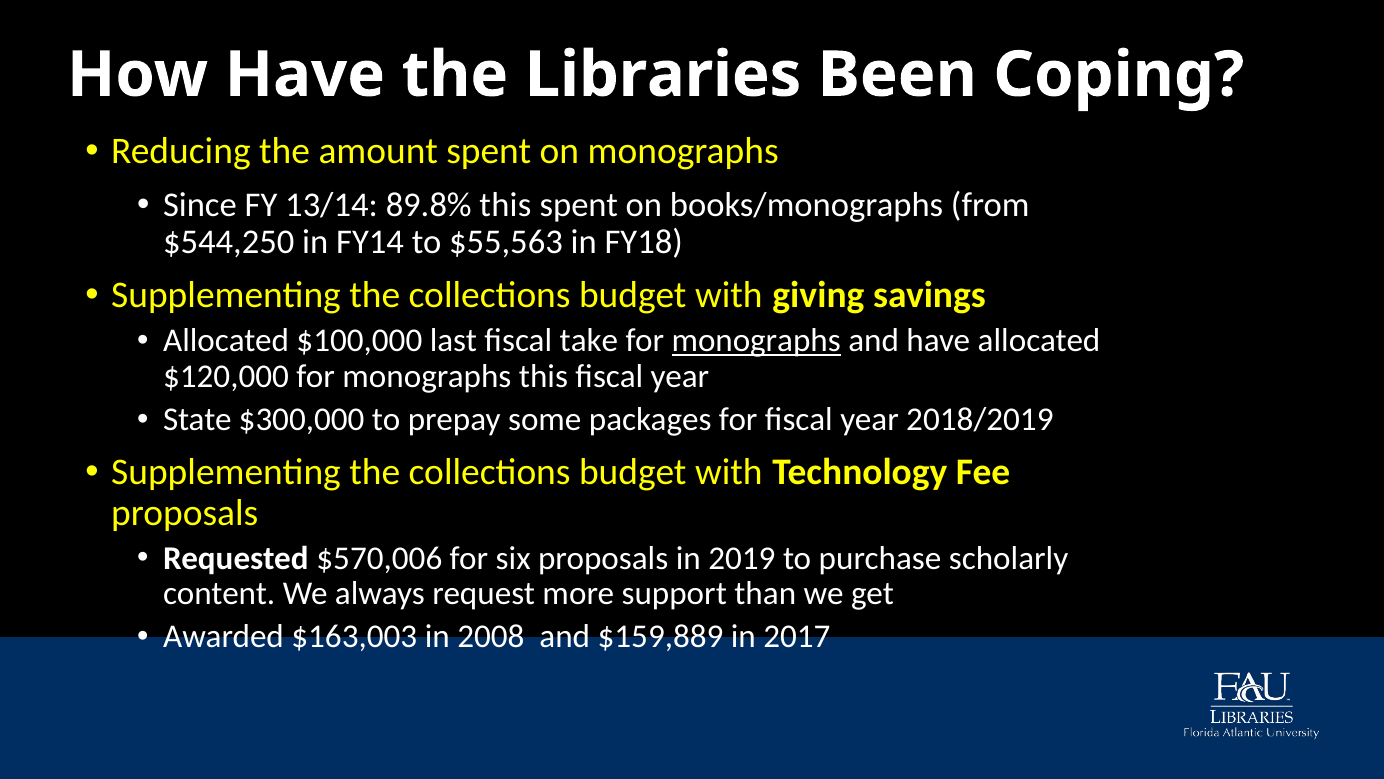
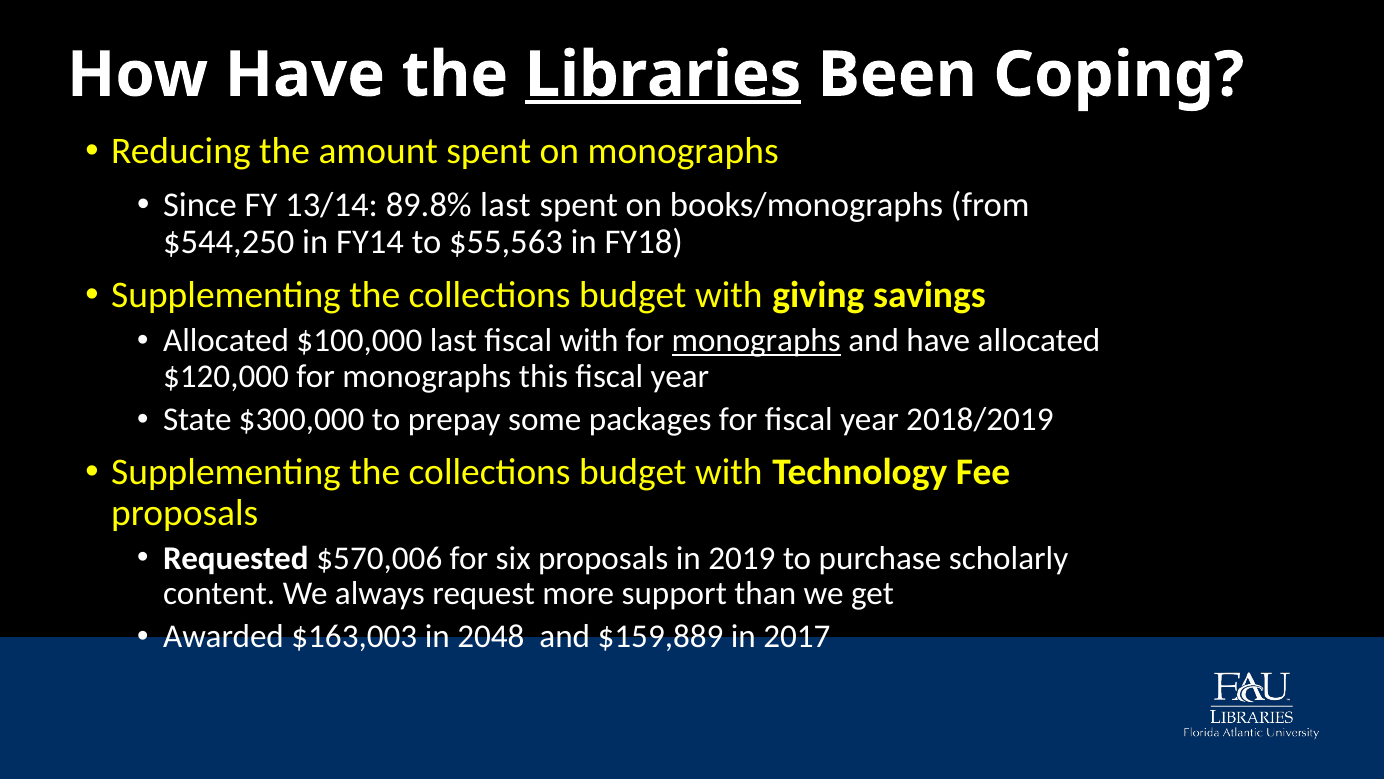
Libraries underline: none -> present (663, 75)
89.8% this: this -> last (505, 205)
fiscal take: take -> with (589, 341)
2008: 2008 -> 2048 (491, 637)
